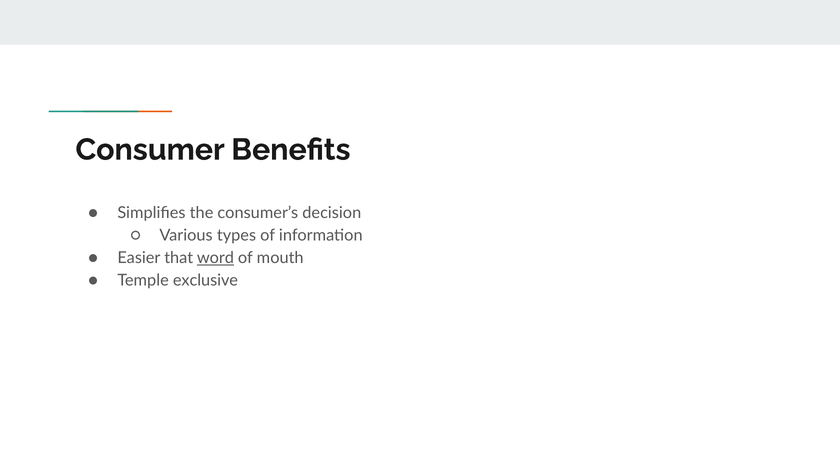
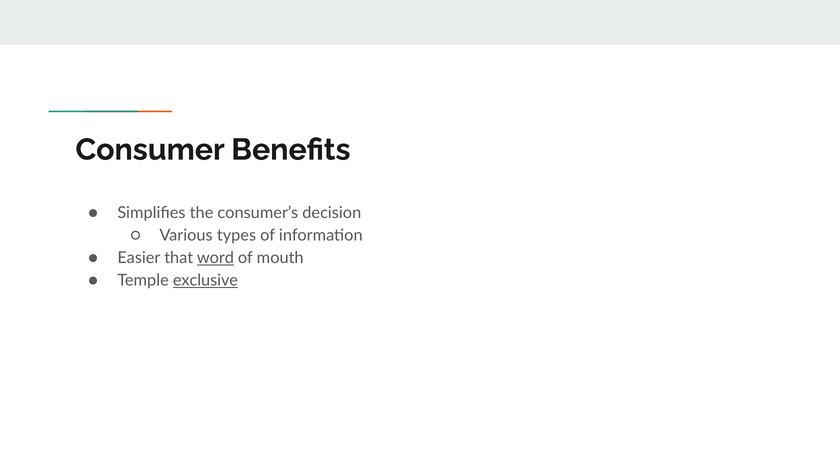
exclusive underline: none -> present (205, 281)
